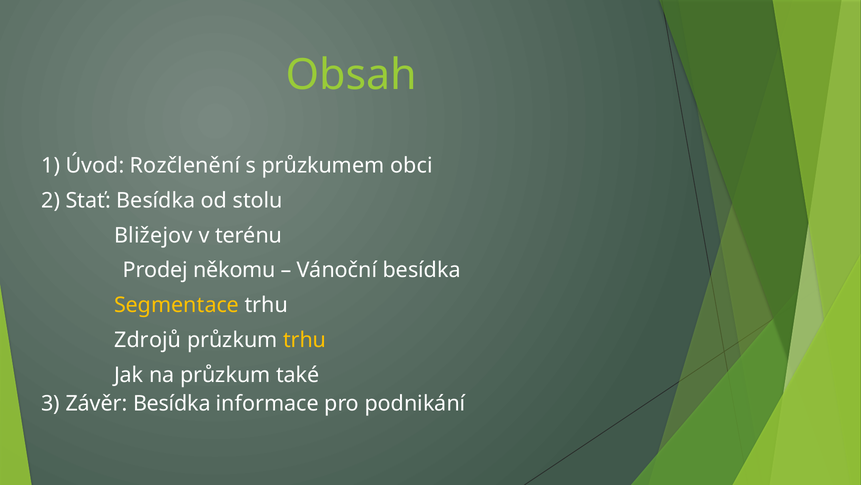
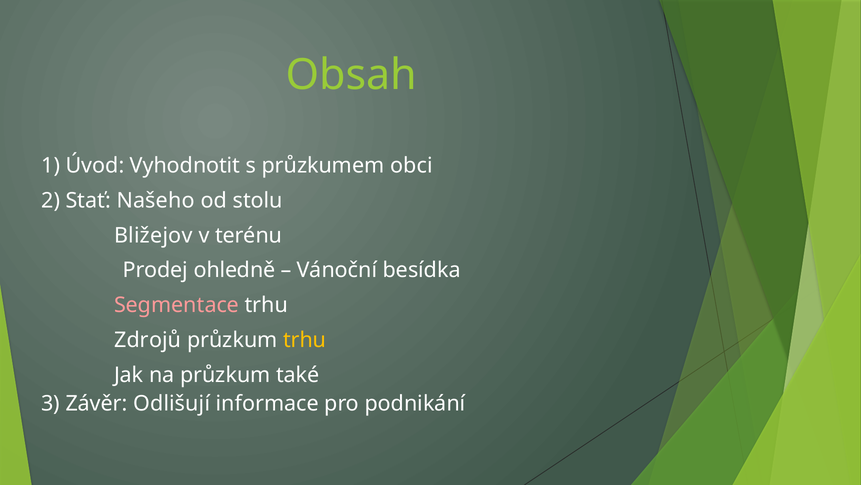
Rozčlenění: Rozčlenění -> Vyhodnotit (185, 166)
Stať Besídka: Besídka -> Našeho (156, 200)
někomu: někomu -> ohledně (234, 270)
Segmentace colour: yellow -> pink (177, 305)
Závěr Besídka: Besídka -> Odlišují (172, 403)
